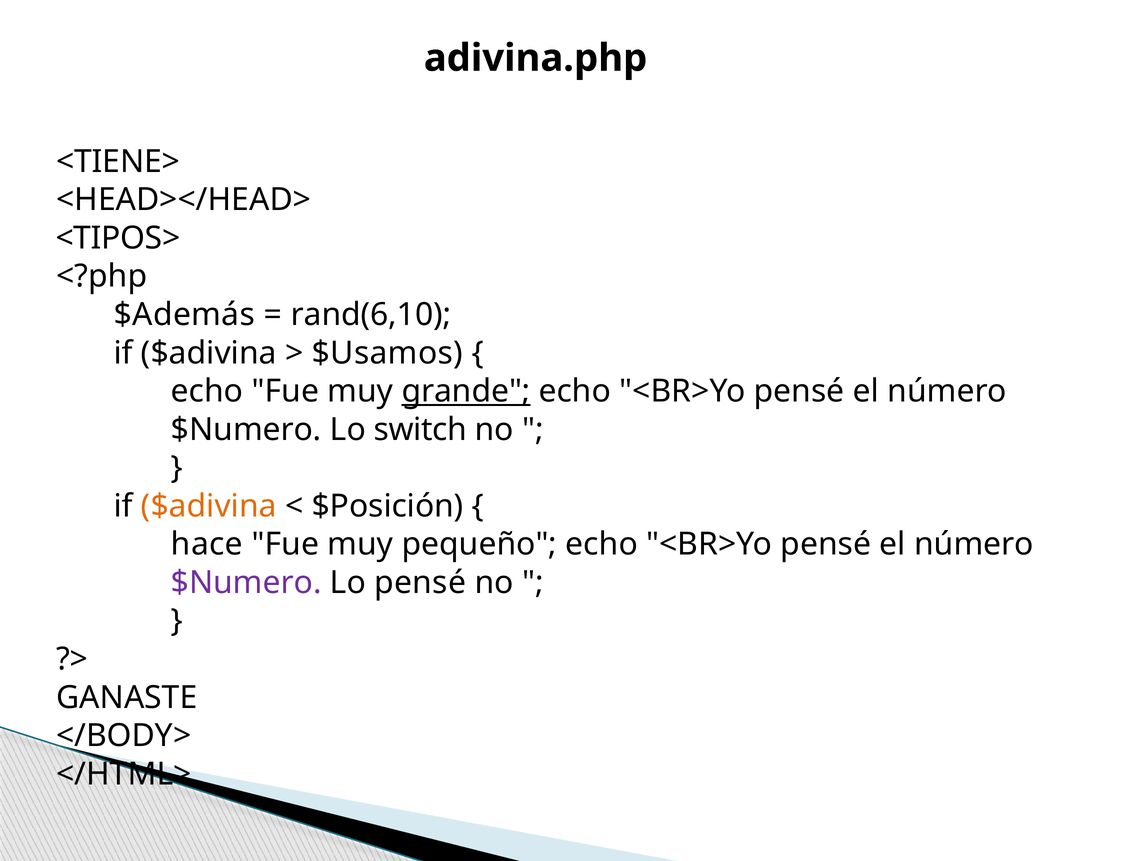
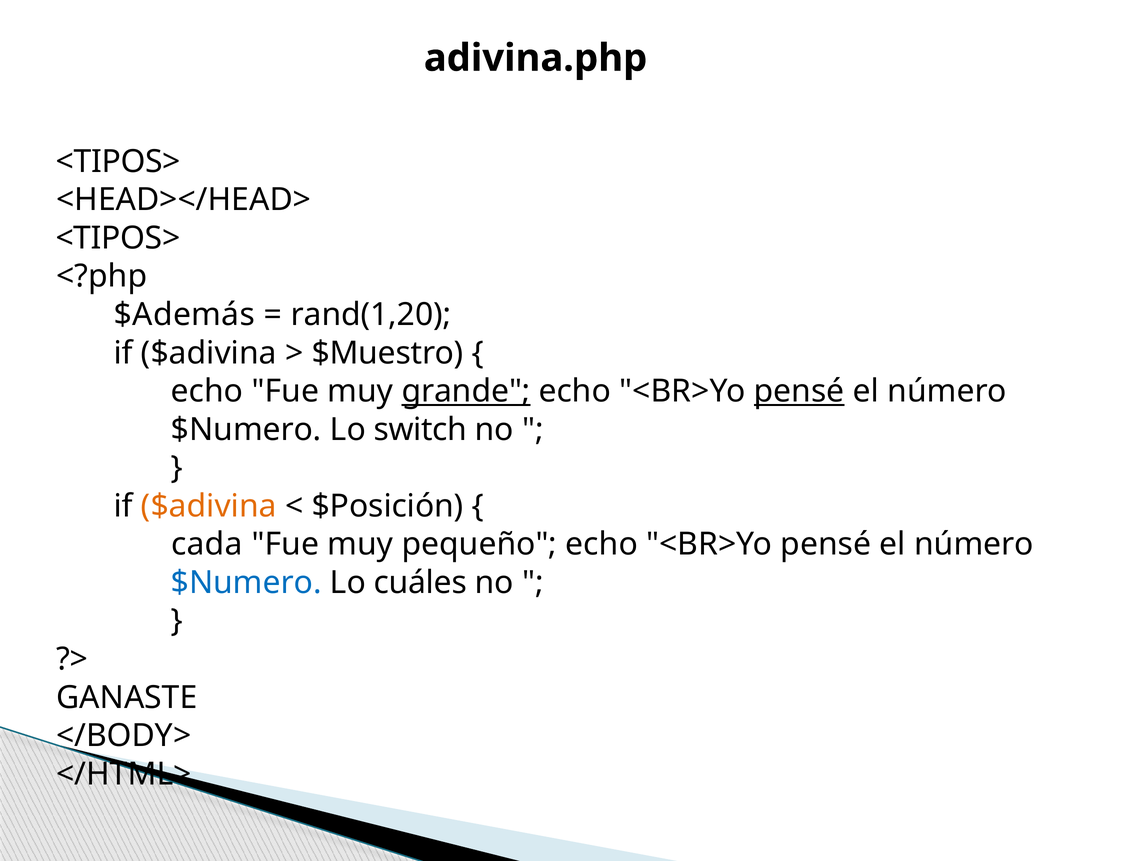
<TIENE>: <TIENE> -> <TIPOS> (118, 162)
rand(6,10: rand(6,10 -> rand(1,20 (371, 315)
$Usamos: $Usamos -> $Muestro (388, 353)
pensé underline: none -> present (799, 391)
hace: hace -> cada (207, 544)
$Numero colour: purple -> blue (246, 583)
Lo pensé: pensé -> cuáles (420, 583)
